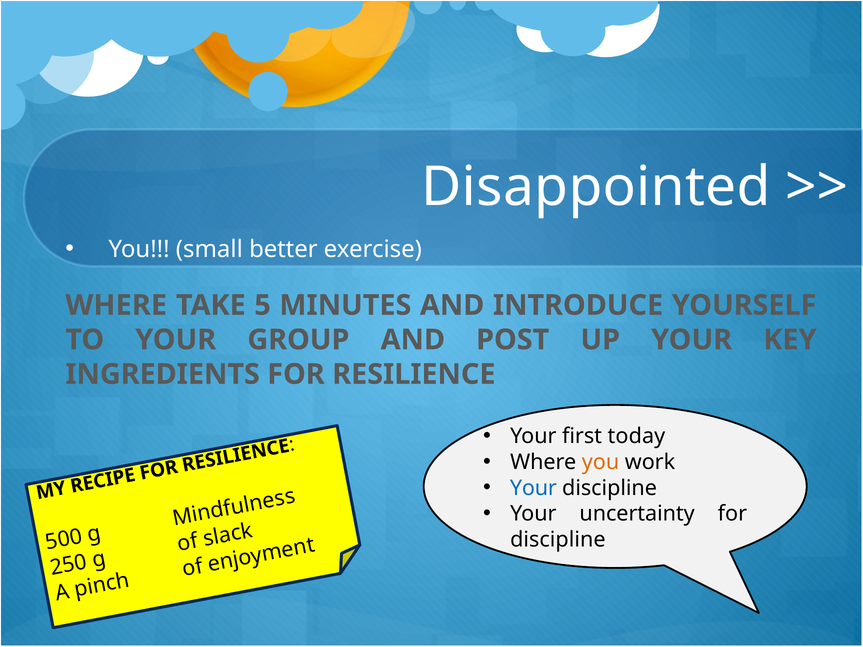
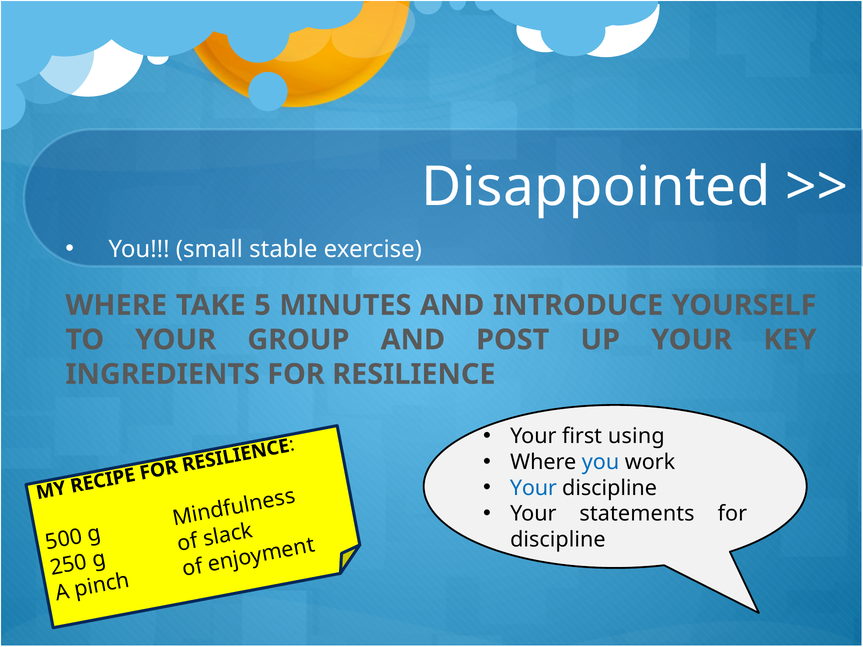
better: better -> stable (283, 249)
today: today -> using (636, 436)
you colour: orange -> blue (601, 462)
uncertainty: uncertainty -> statements (637, 514)
